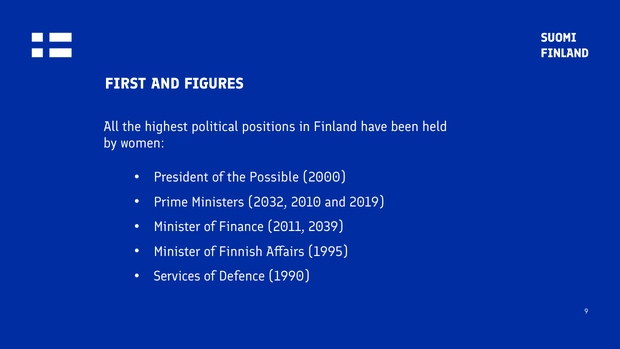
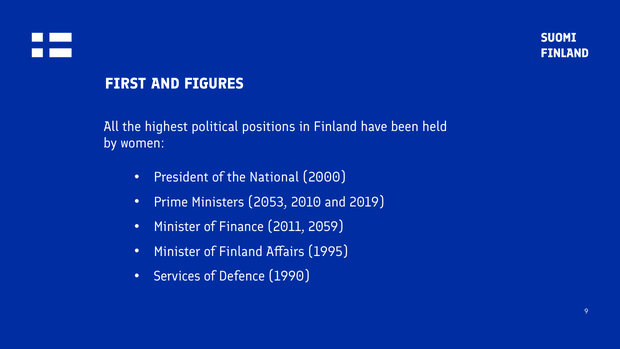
Possible: Possible -> National (274, 177)
2032: 2032 -> 2053 (268, 202)
2039: 2039 -> 2059 (326, 227)
of Finnish: Finnish -> Finland (241, 251)
